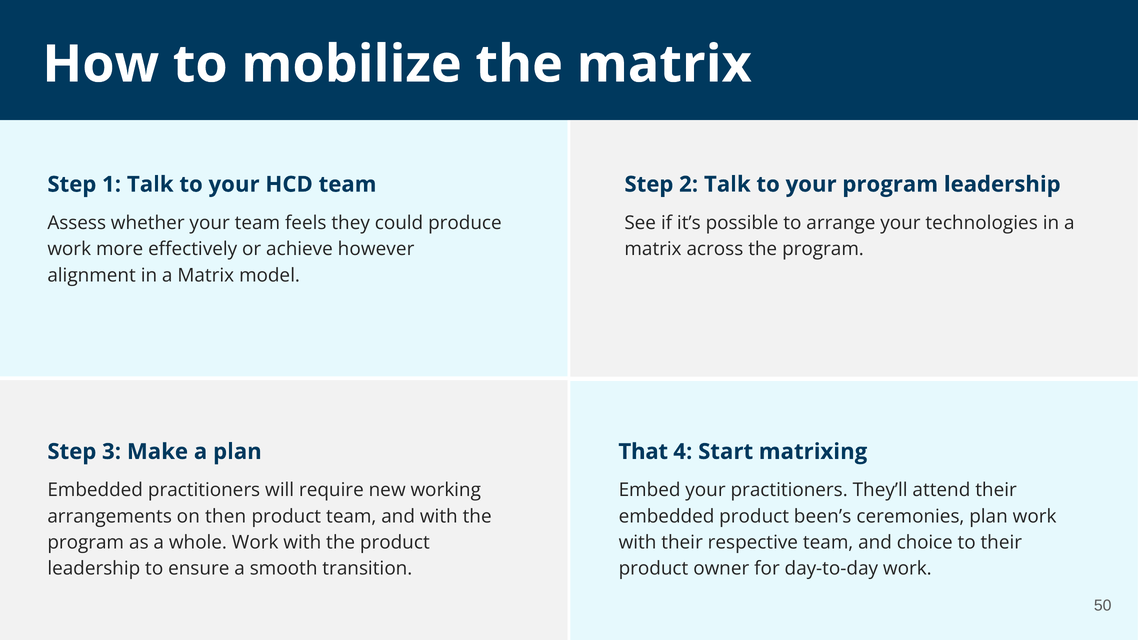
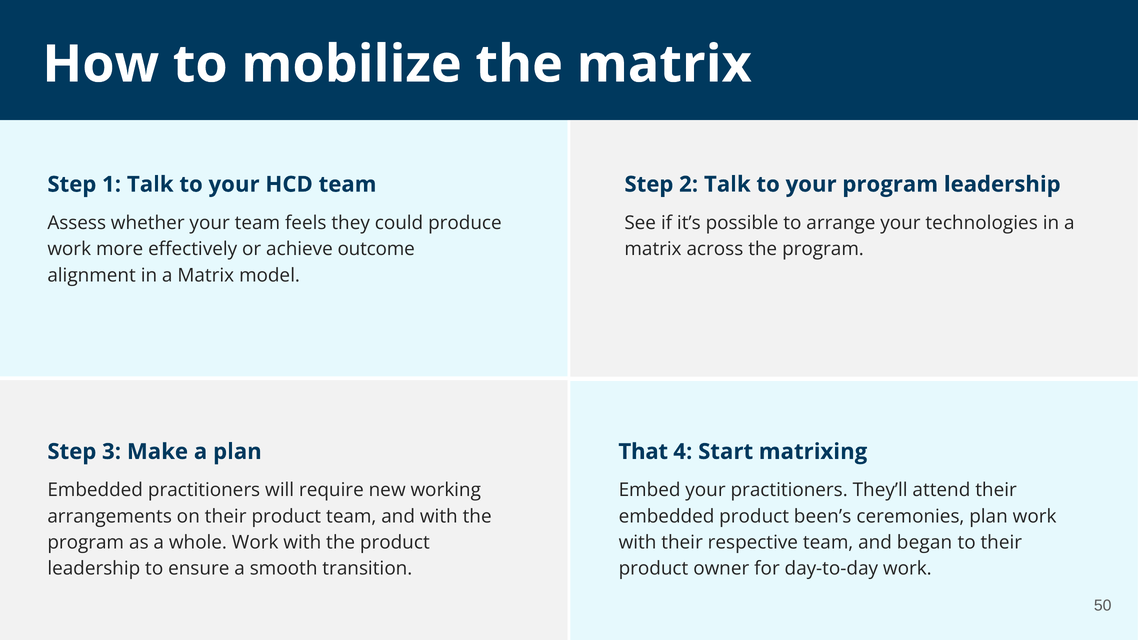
however: however -> outcome (376, 249)
on then: then -> their (226, 516)
choice: choice -> began (925, 543)
